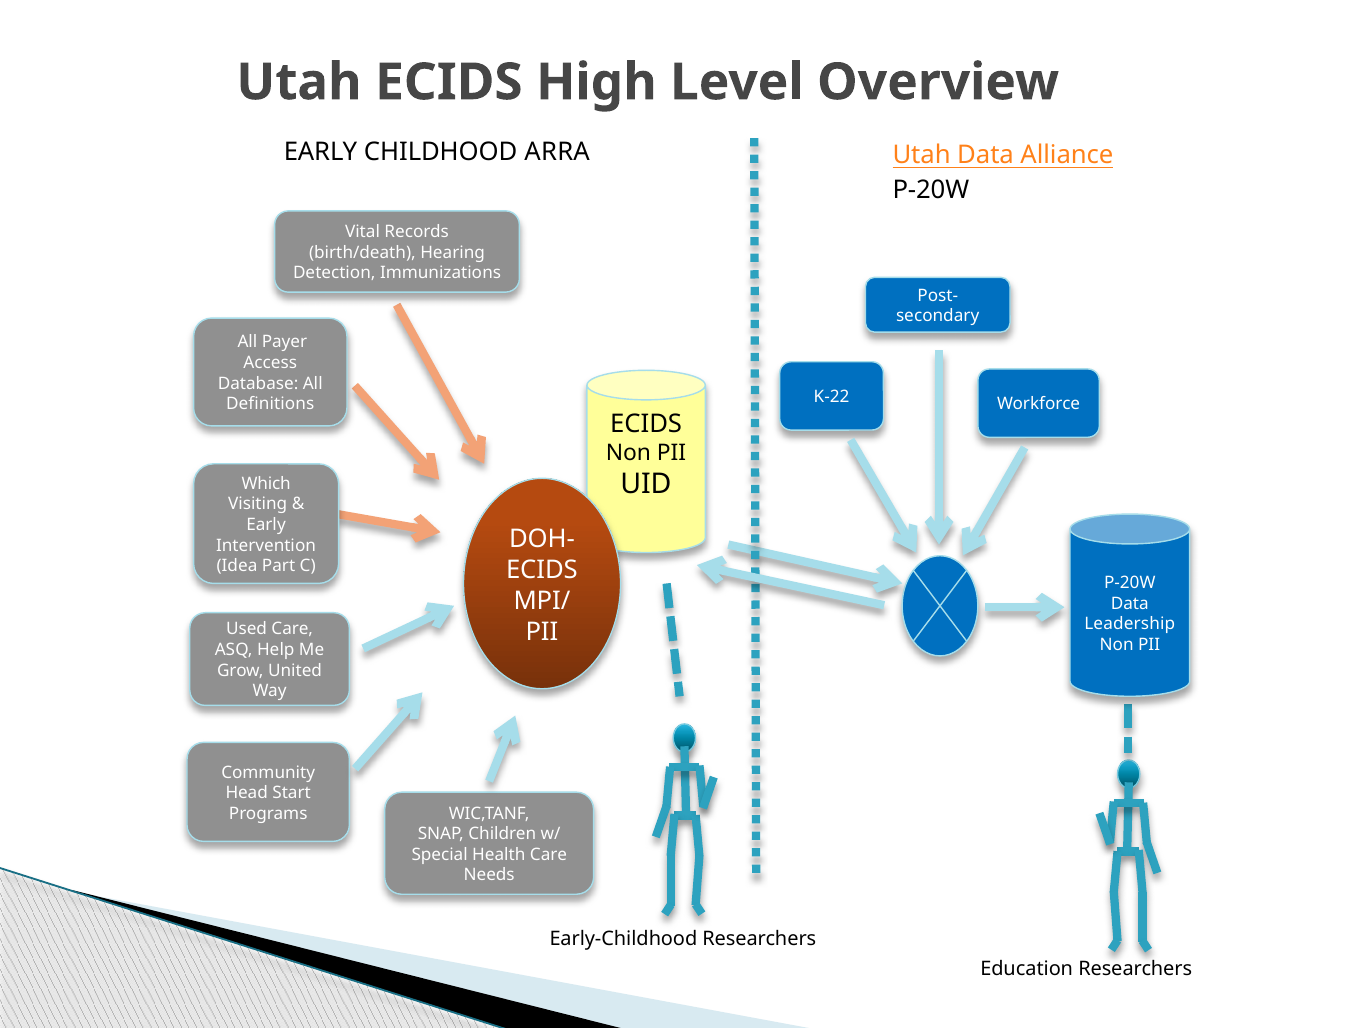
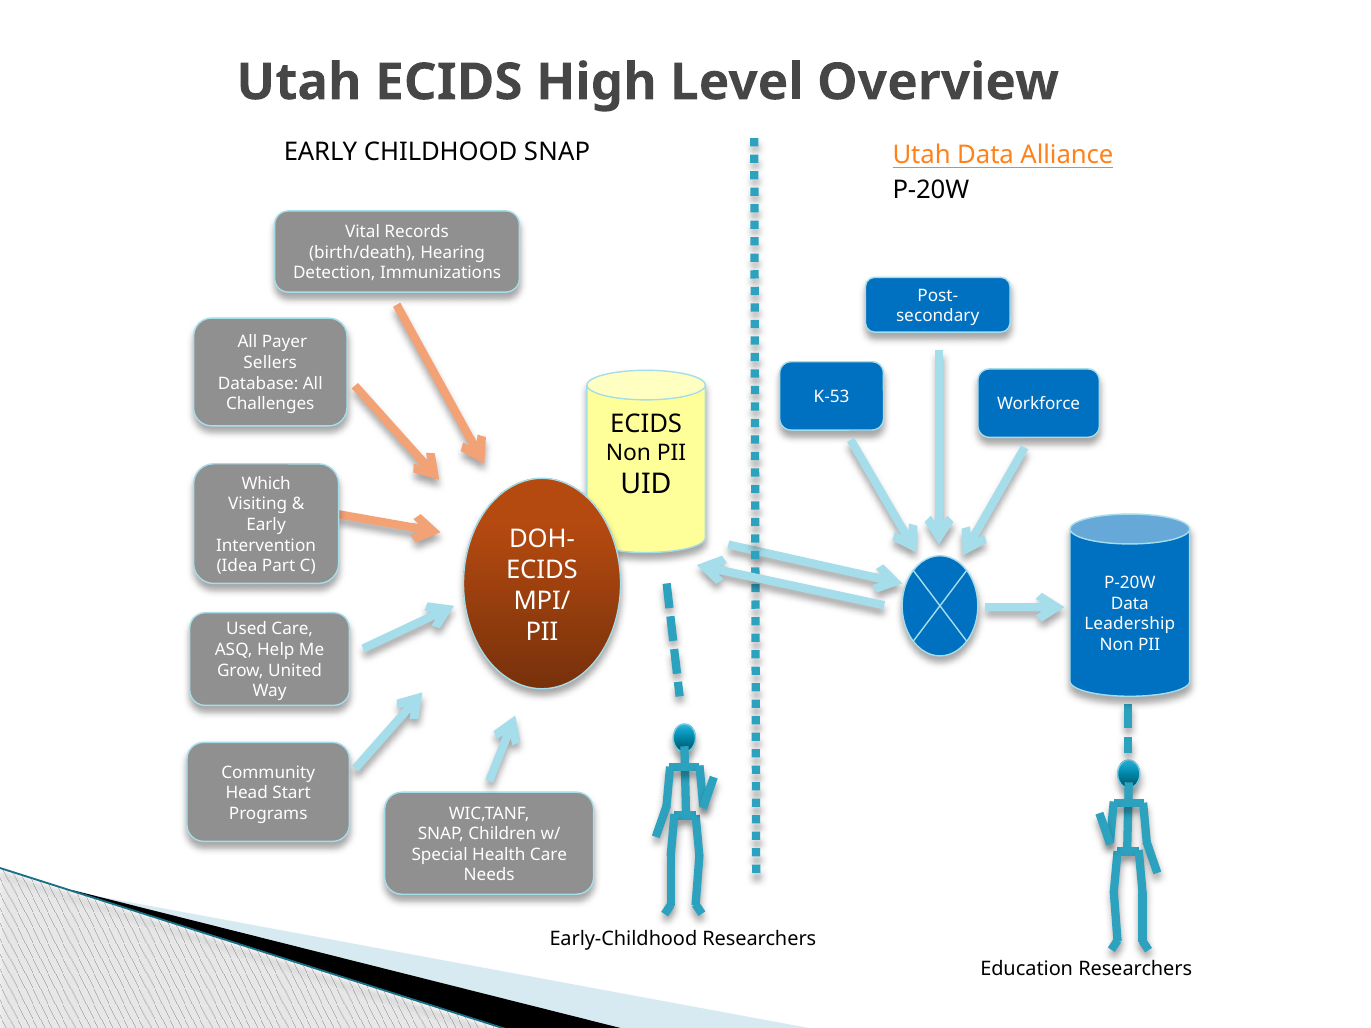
CHILDHOOD ARRA: ARRA -> SNAP (557, 152)
Access: Access -> Sellers (270, 363)
K-22: K-22 -> K-53 (832, 397)
Definitions: Definitions -> Challenges (270, 404)
